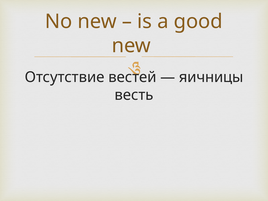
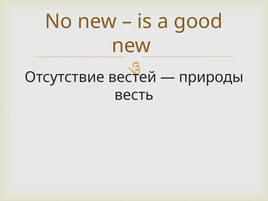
яичницы: яичницы -> природы (211, 77)
